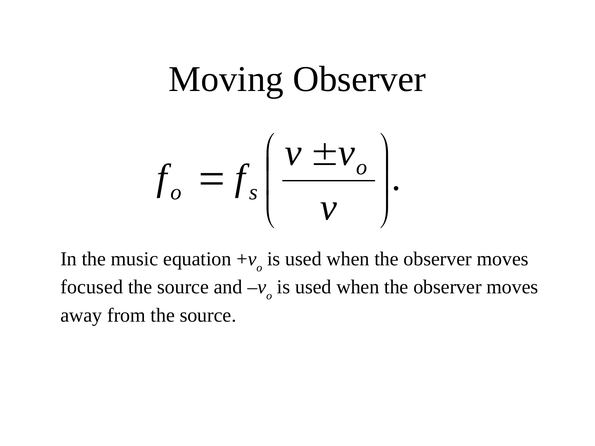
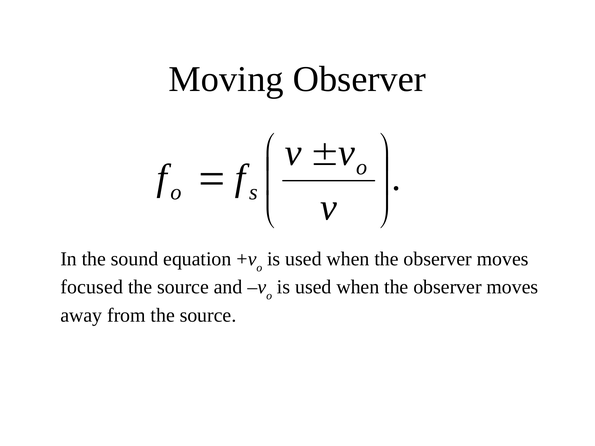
music: music -> sound (135, 259)
